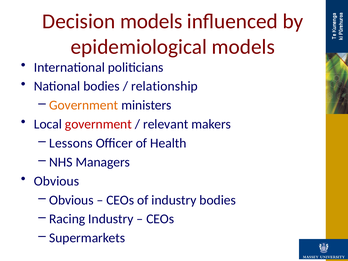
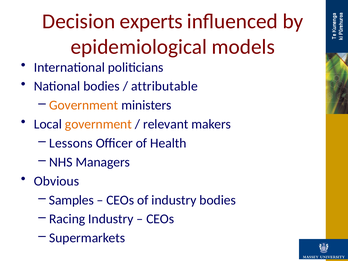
Decision models: models -> experts (151, 21)
relationship: relationship -> attributable (164, 86)
government colour: red -> orange (98, 124)
Obvious: Obvious -> Samples (71, 200)
